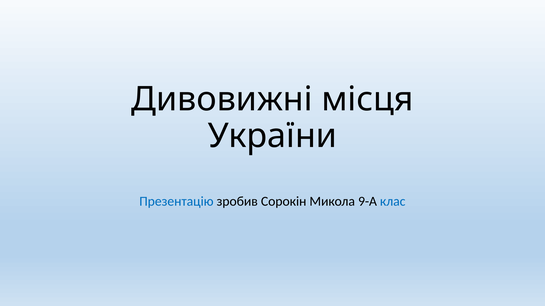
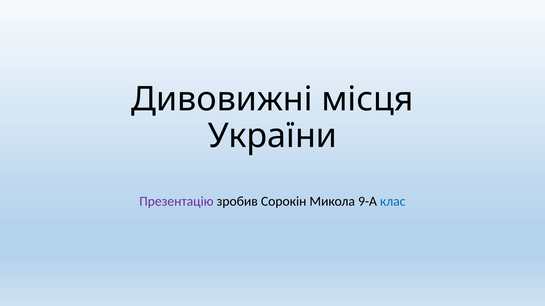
Презентацію colour: blue -> purple (176, 202)
